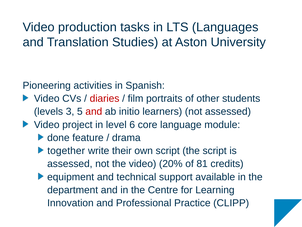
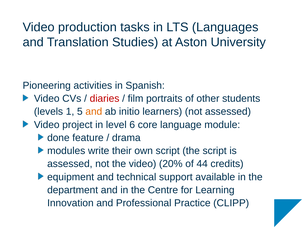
3: 3 -> 1 (70, 111)
and colour: red -> orange (94, 111)
together: together -> modules (66, 151)
81: 81 -> 44 (202, 164)
